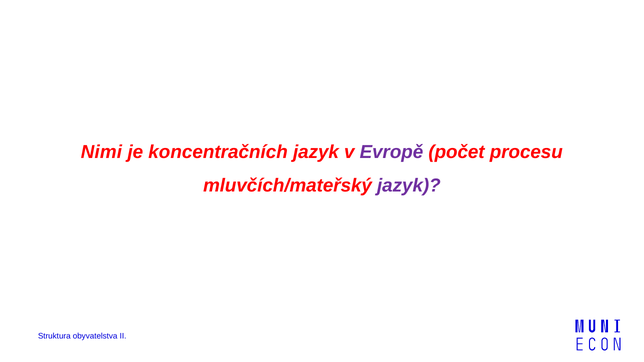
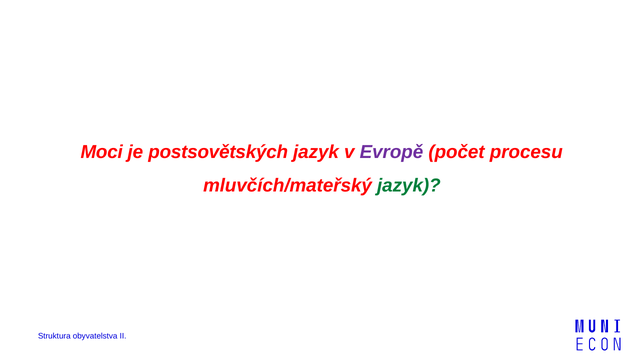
Nimi: Nimi -> Moci (102, 152)
koncentračních: koncentračních -> postsovětských (218, 152)
jazyk colour: purple -> green (409, 186)
